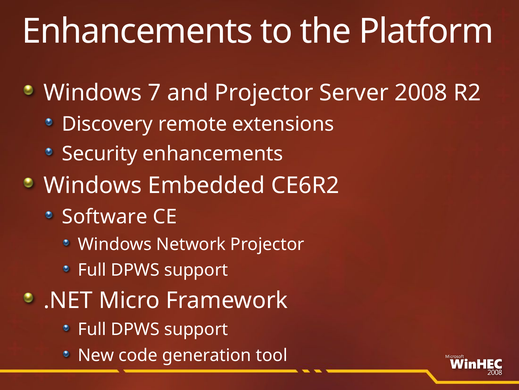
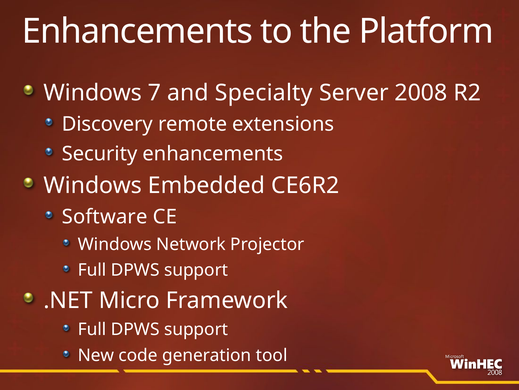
and Projector: Projector -> Specialty (264, 93)
